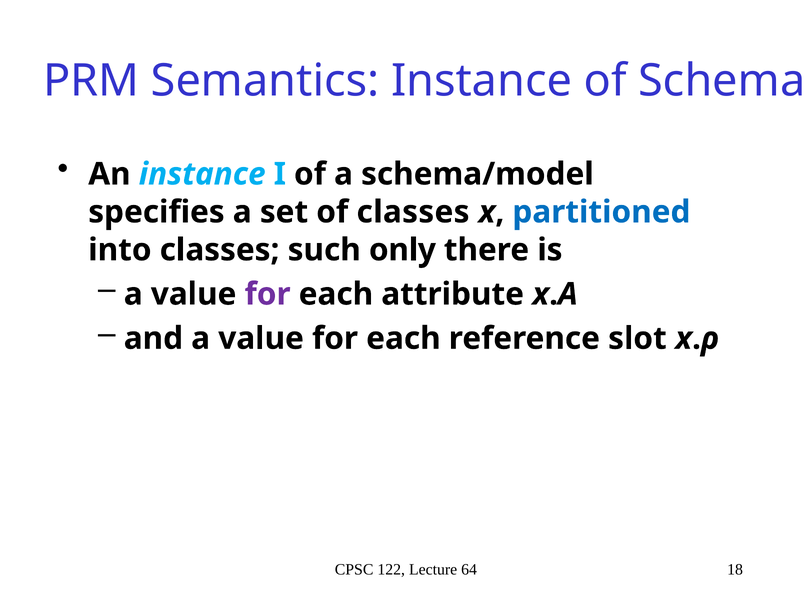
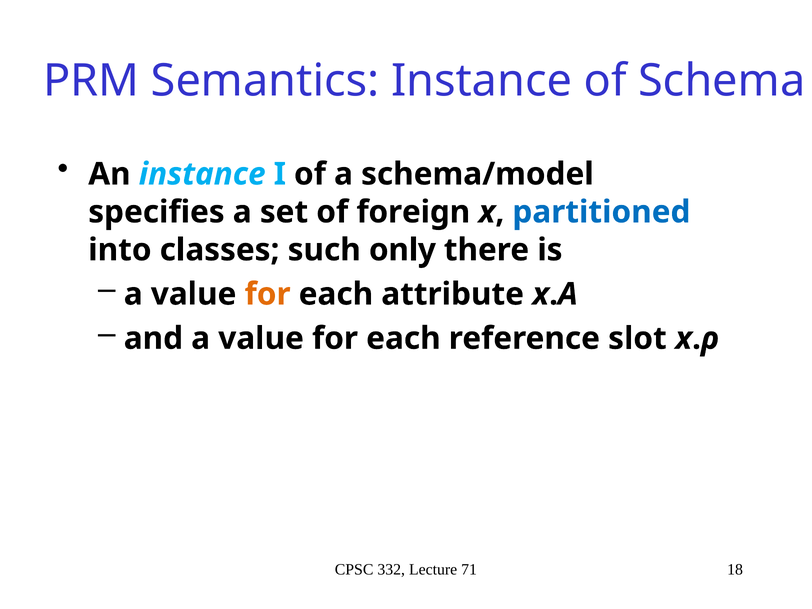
of classes: classes -> foreign (413, 212)
for colour: purple -> orange (268, 294)
122: 122 -> 332 (391, 570)
64: 64 -> 71 (469, 570)
